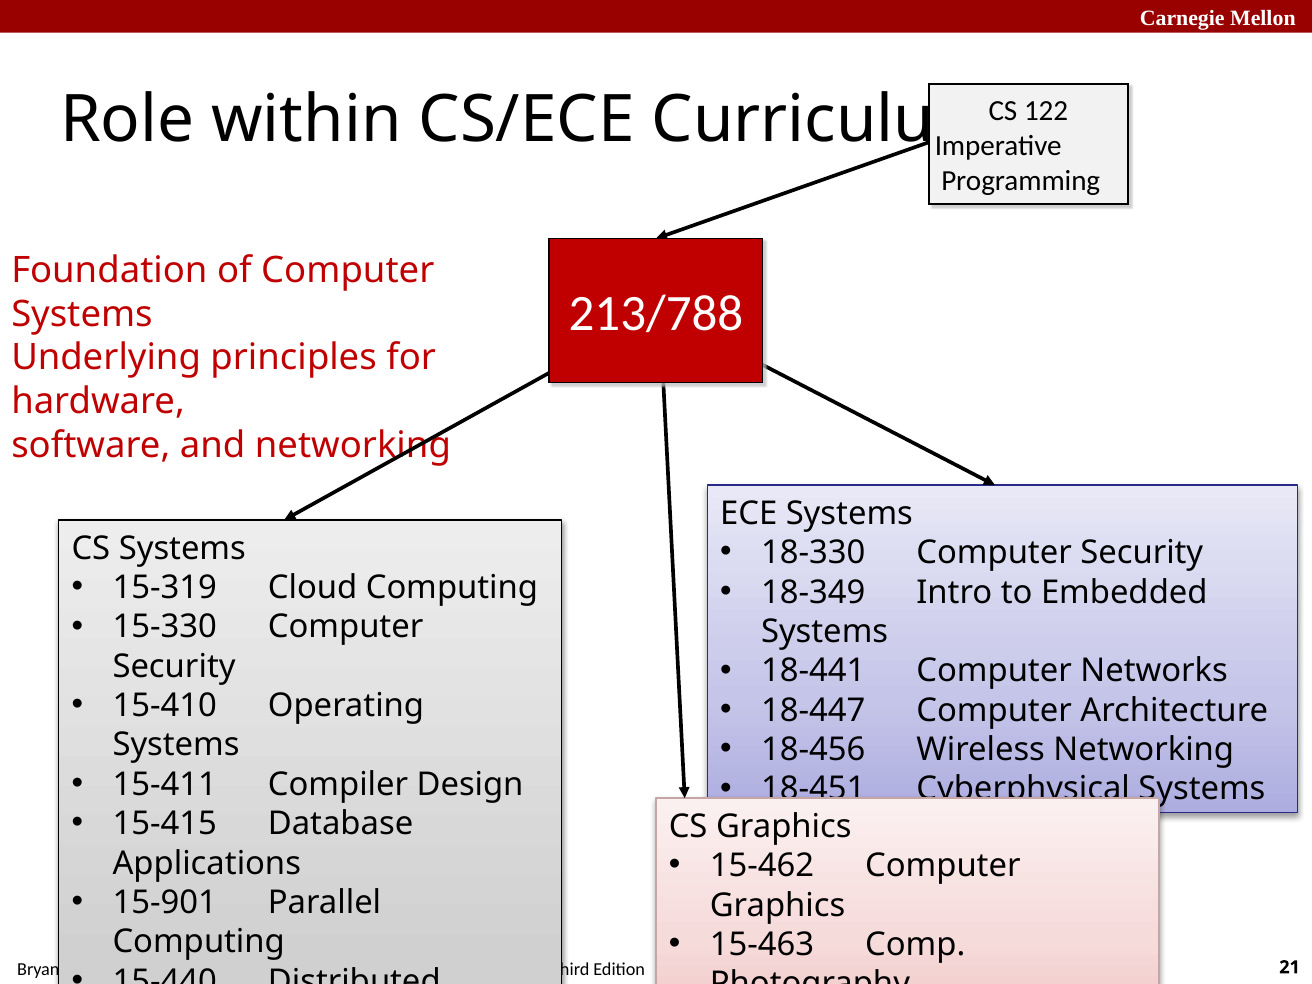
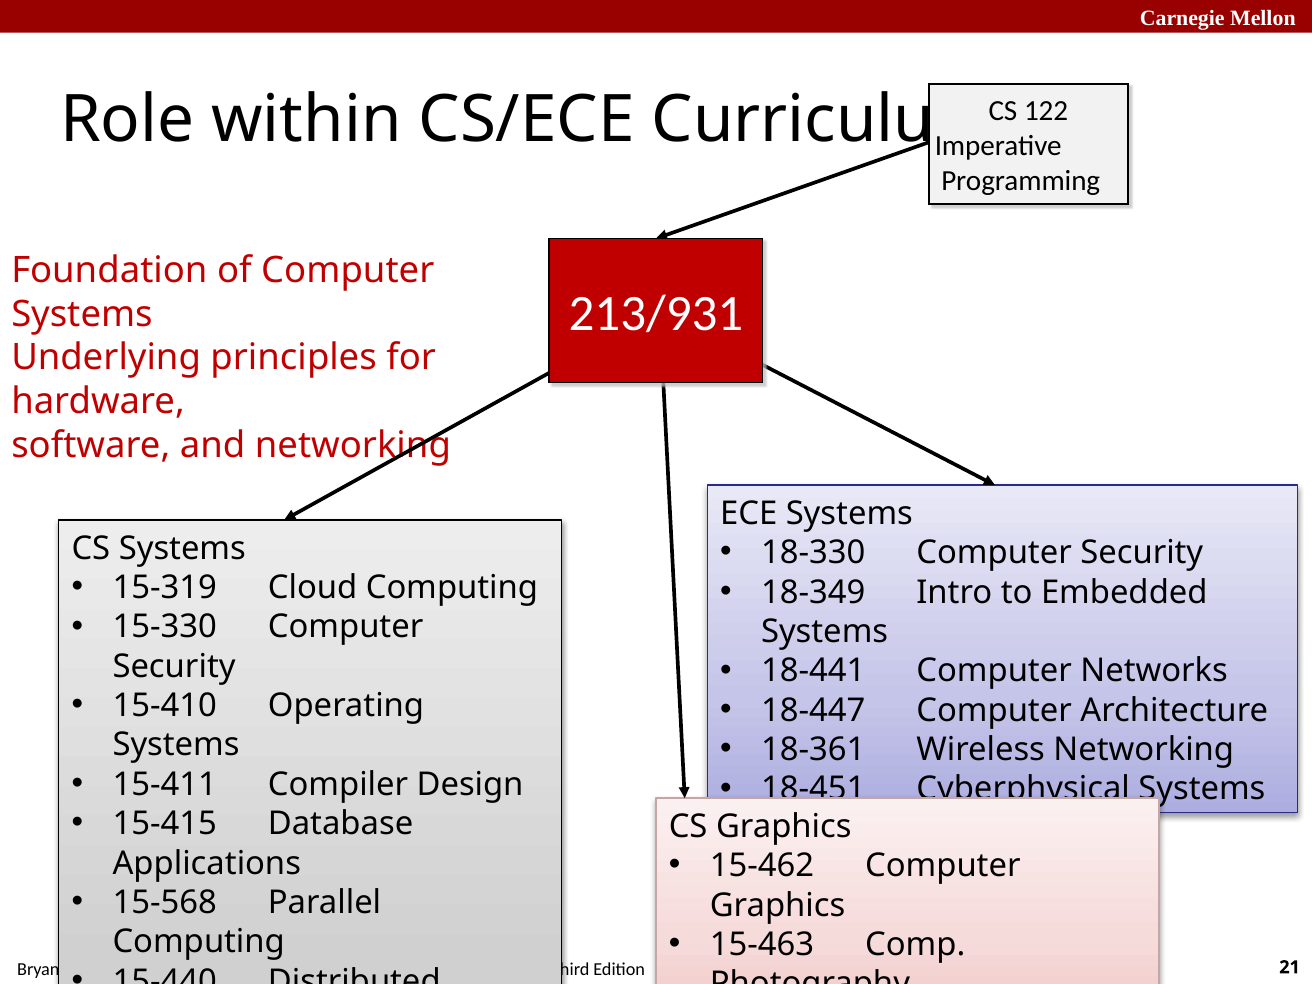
213/788: 213/788 -> 213/931 (656, 314)
18-456: 18-456 -> 18-361 (813, 750)
15-901: 15-901 -> 15-568 (165, 903)
